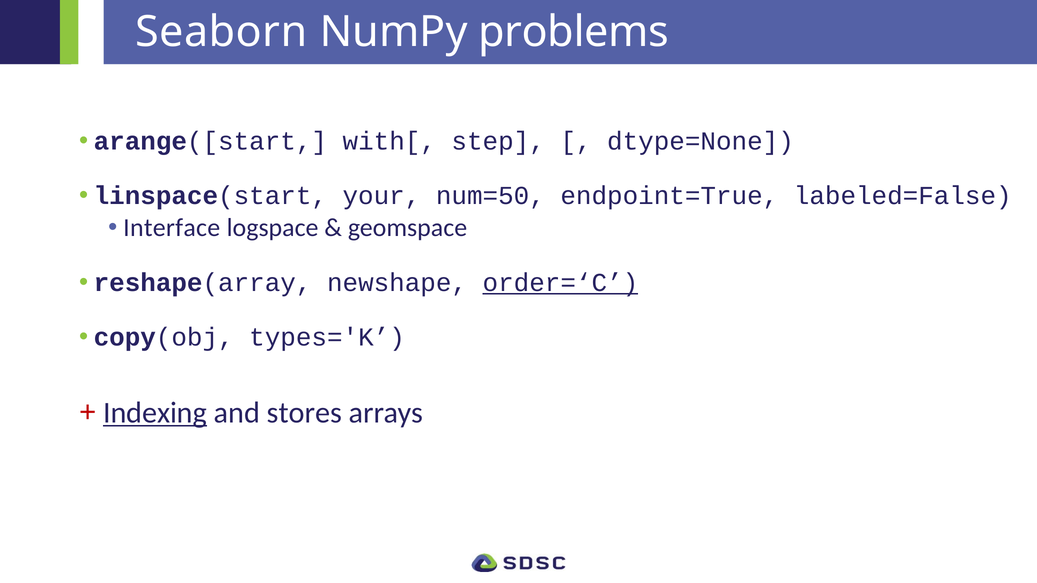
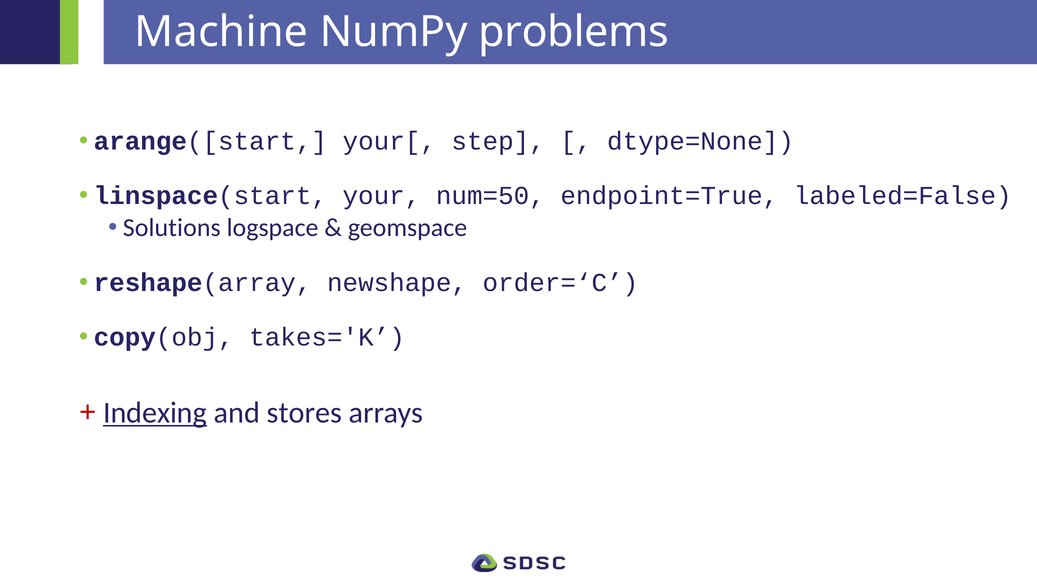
Seaborn: Seaborn -> Machine (221, 32)
with[: with[ -> your[ (389, 141)
Interface: Interface -> Solutions (172, 228)
order=‘C underline: present -> none (560, 283)
types='K: types='K -> takes='K (327, 337)
